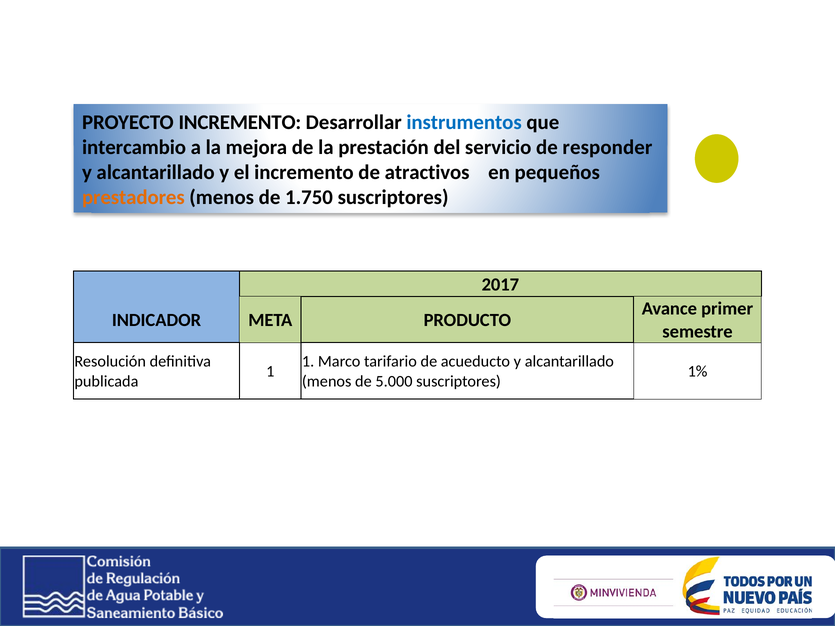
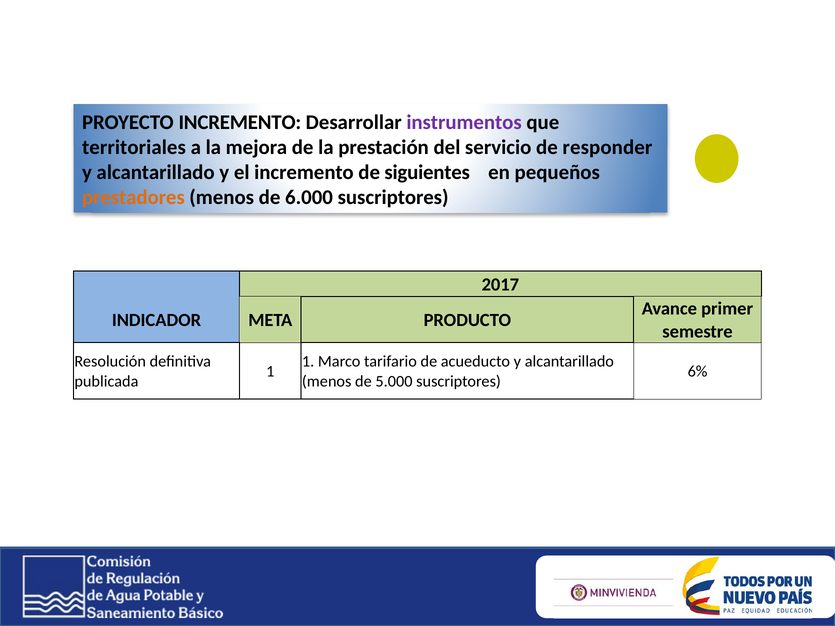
instrumentos colour: blue -> purple (464, 122)
intercambio: intercambio -> territoriales (134, 147)
atractivos: atractivos -> siguientes (427, 173)
1.750: 1.750 -> 6.000 (309, 198)
1%: 1% -> 6% (698, 372)
